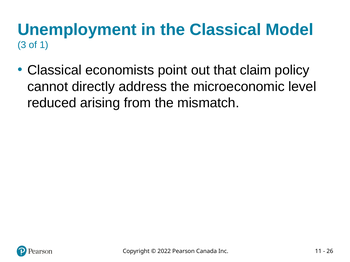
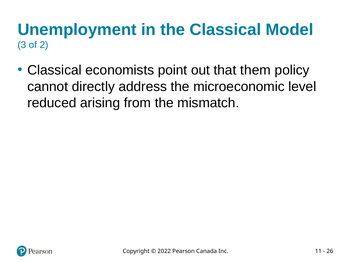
1: 1 -> 2 (44, 45)
claim: claim -> them (255, 70)
